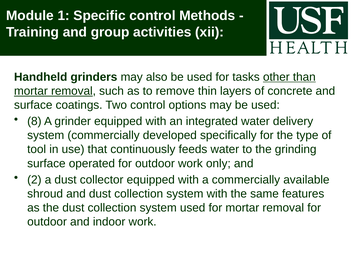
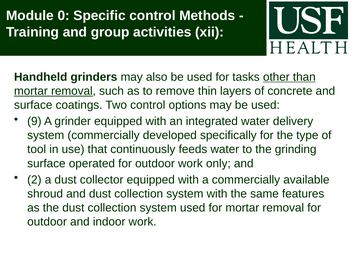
1: 1 -> 0 (64, 16)
8: 8 -> 9 (34, 121)
